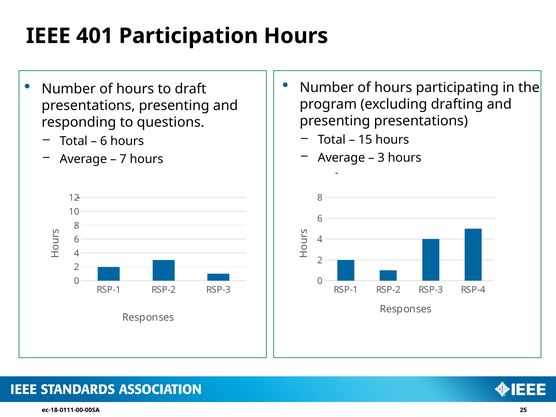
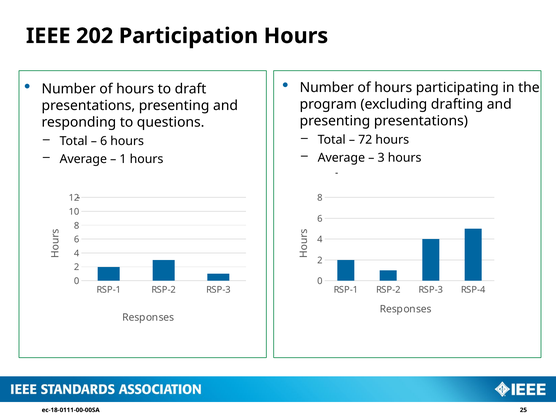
401: 401 -> 202 (95, 36)
15: 15 -> 72 (365, 140)
7: 7 -> 1 (123, 159)
